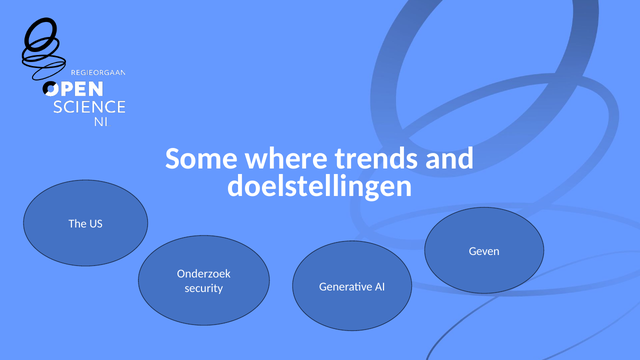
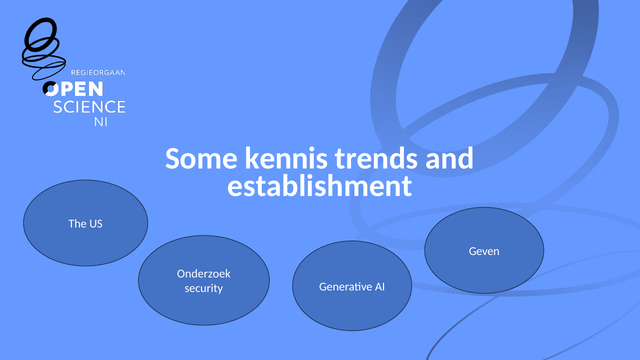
where: where -> kennis (287, 159)
doelstellingen: doelstellingen -> establishment (320, 186)
